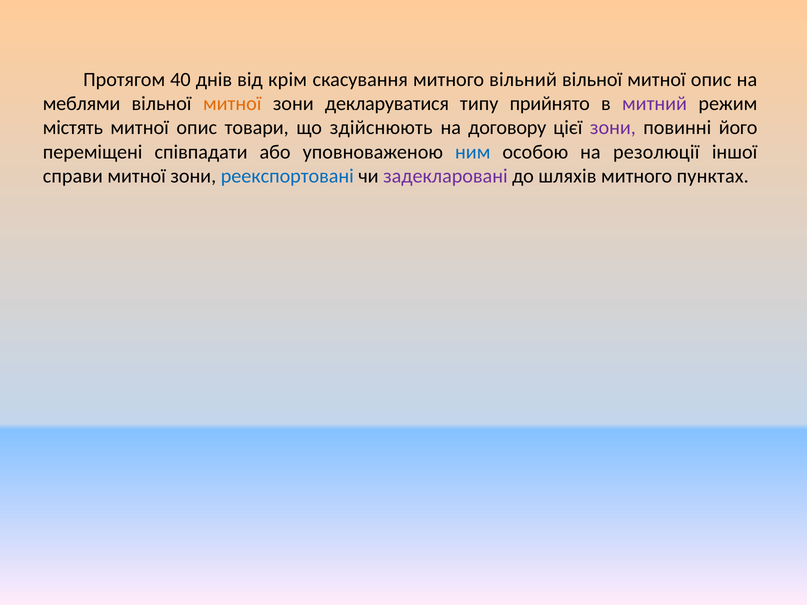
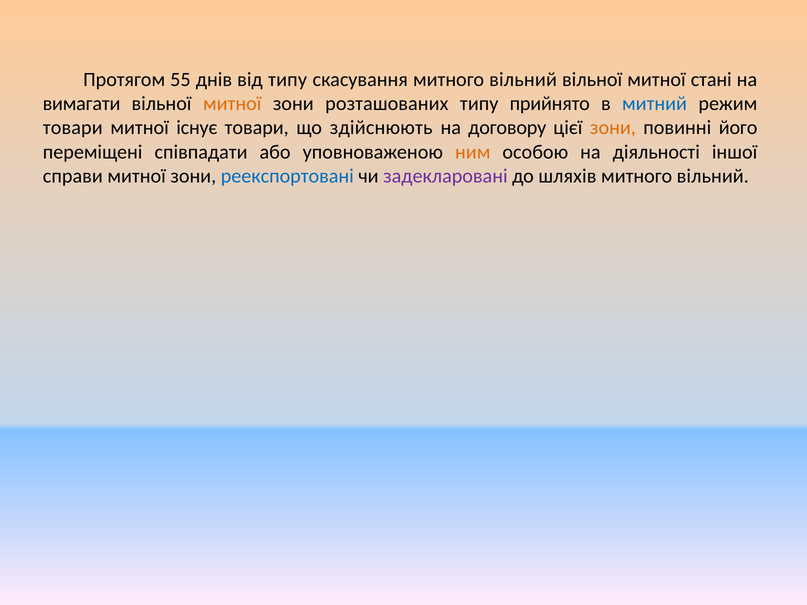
40: 40 -> 55 (180, 79)
від крім: крім -> типу (288, 79)
вільної митної опис: опис -> стані (711, 79)
меблями: меблями -> вимагати (82, 104)
декларуватися: декларуватися -> розташованих (387, 104)
митний colour: purple -> blue (655, 104)
містять: містять -> товари (73, 128)
опис: опис -> існує (197, 128)
зони colour: purple -> orange (613, 128)
ним colour: blue -> orange (473, 152)
резолюції: резолюції -> діяльності (656, 152)
пунктах: пунктах -> вільний (713, 176)
